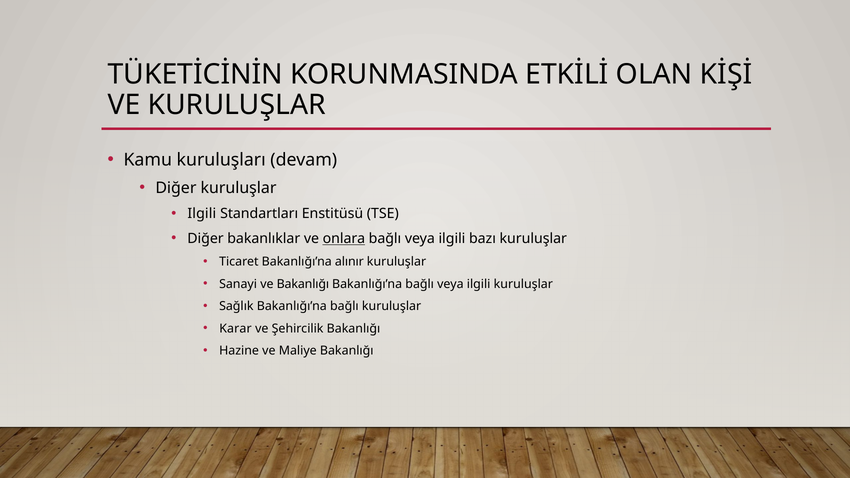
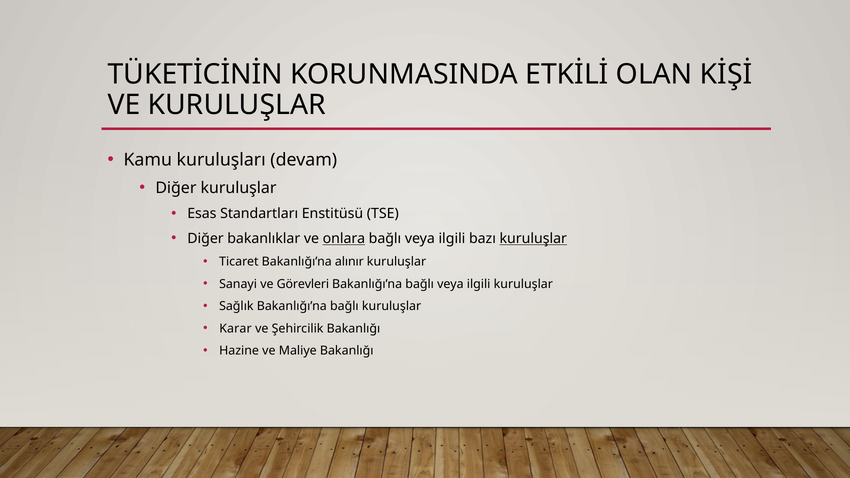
Ilgili: Ilgili -> Esas (202, 214)
kuruluşlar underline: none -> present (533, 239)
ve Bakanlığı: Bakanlığı -> Görevleri (303, 284)
